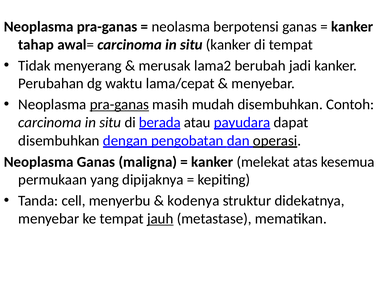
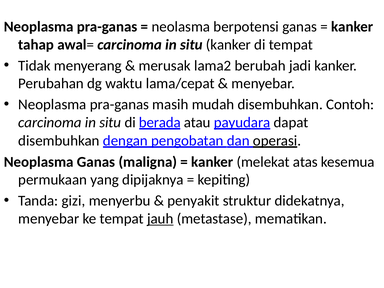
pra-ganas underline: present -> none (119, 104)
cell: cell -> gizi (73, 201)
kodenya: kodenya -> penyakit (193, 201)
